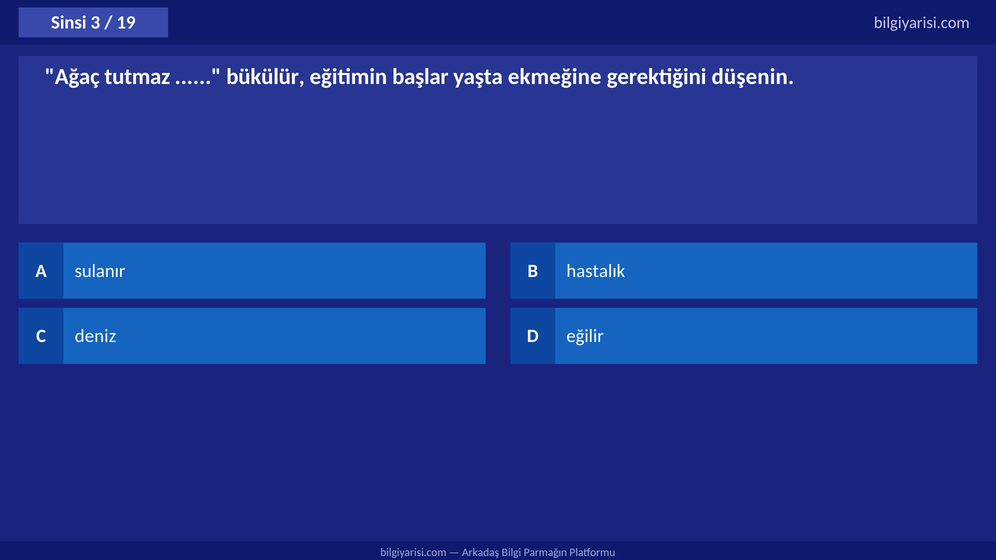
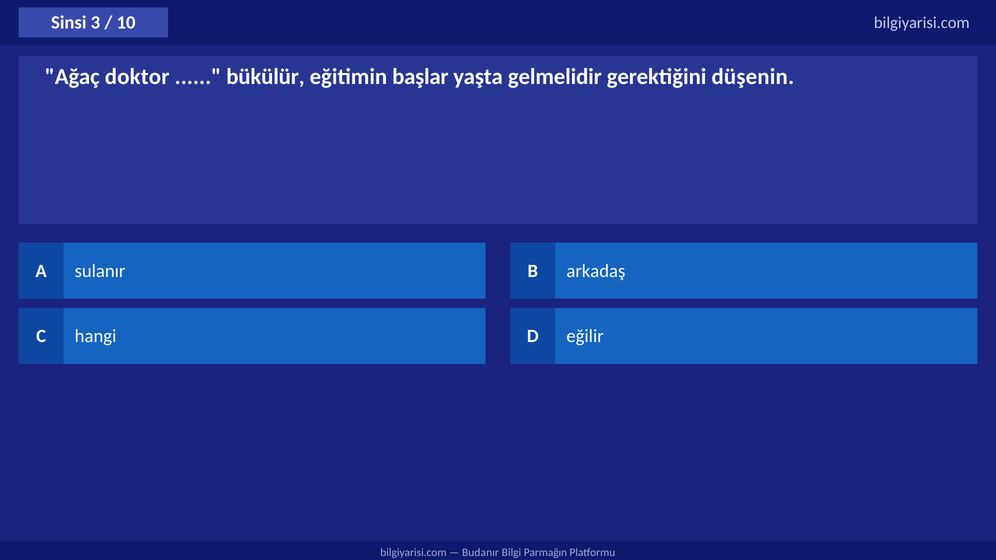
19: 19 -> 10 (126, 23)
tutmaz: tutmaz -> doktor (137, 77)
ekmeğine: ekmeğine -> gelmelidir (555, 77)
hastalık: hastalık -> arkadaş (596, 271)
deniz: deniz -> hangi (96, 336)
Arkadaş: Arkadaş -> Budanır (481, 552)
